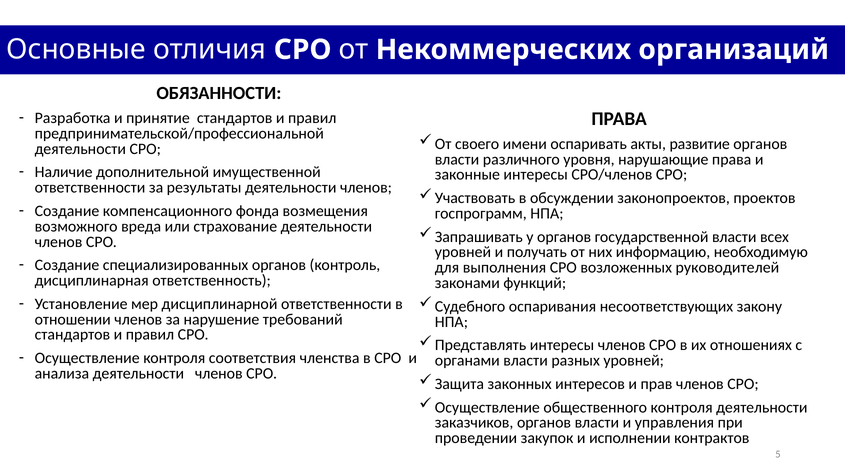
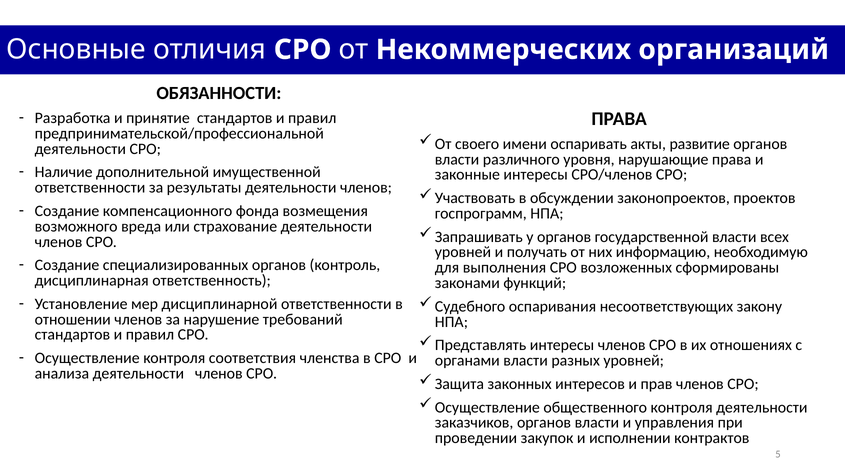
руководителей: руководителей -> сформированы (727, 267)
